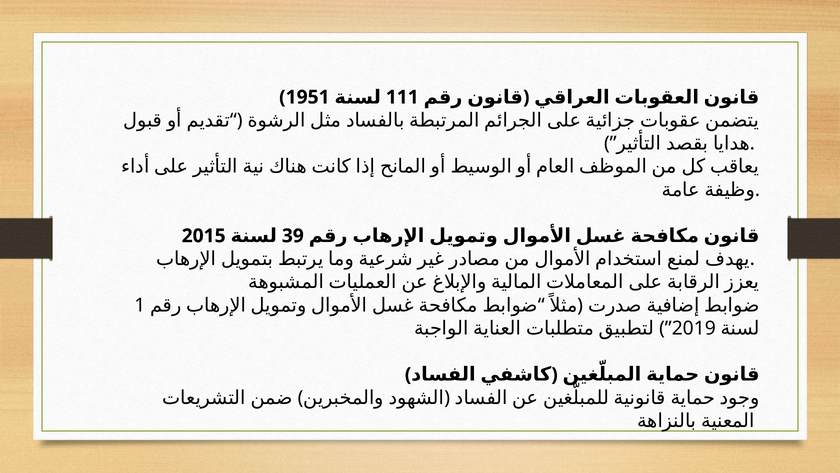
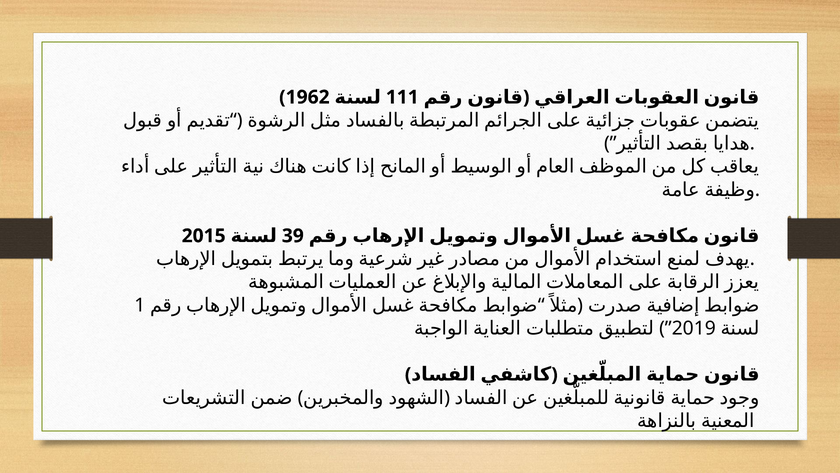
1951: 1951 -> 1962 (308, 97)
